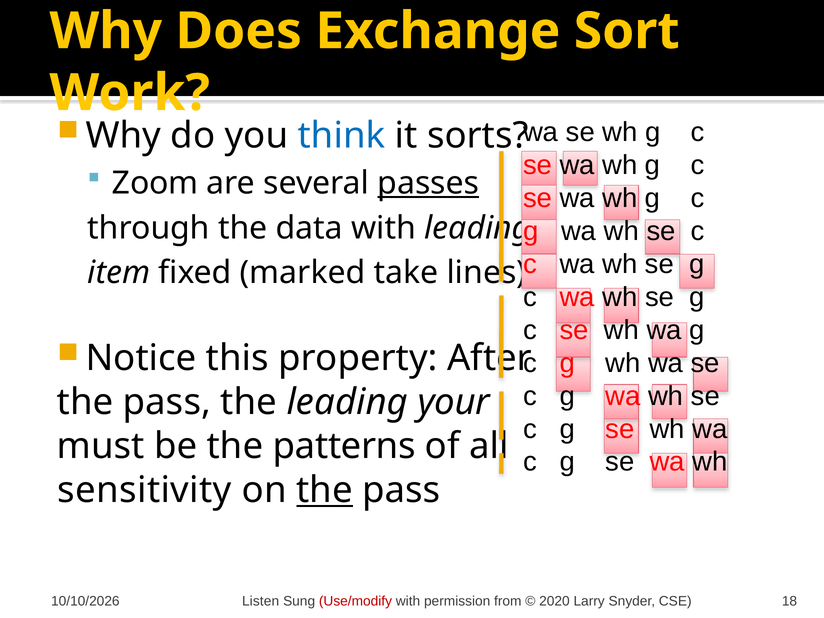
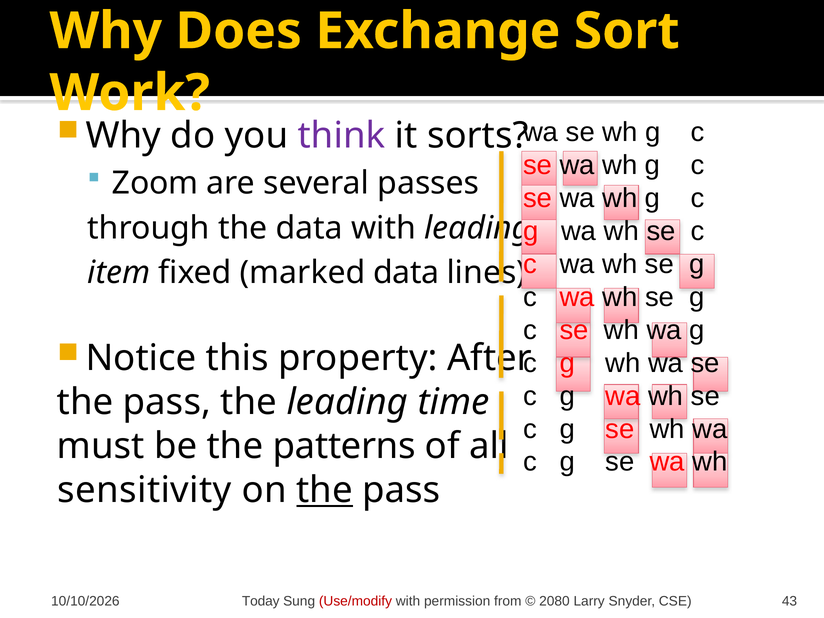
think colour: blue -> purple (342, 136)
passes underline: present -> none (428, 183)
marked take: take -> data (406, 273)
your: your -> time (454, 402)
Listen: Listen -> Today (261, 601)
2020: 2020 -> 2080 (554, 601)
18: 18 -> 43 (790, 601)
